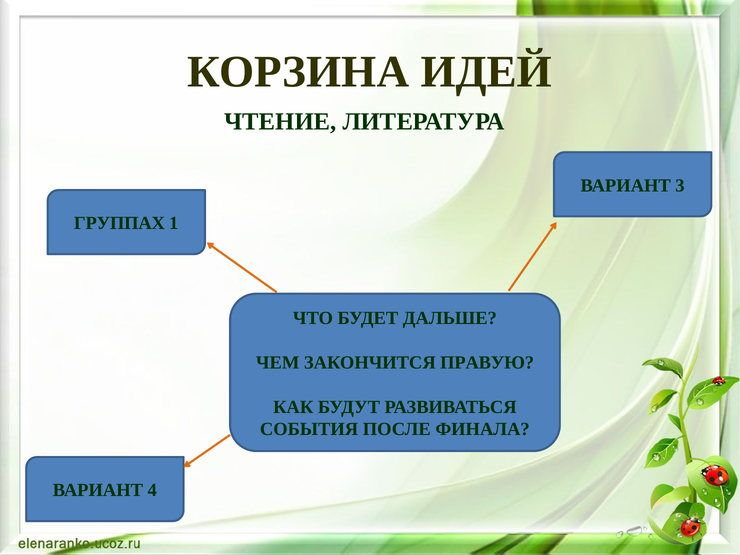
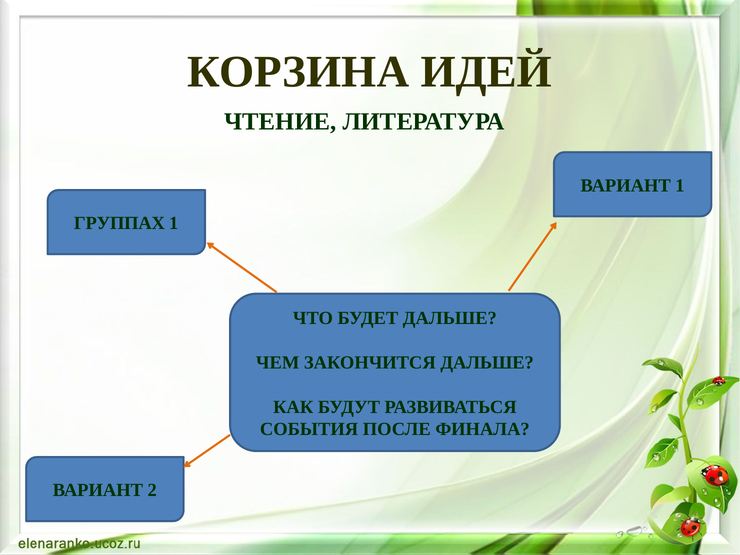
ВАРИАНТ 3: 3 -> 1 (680, 186)
ЗАКОНЧИТСЯ ПРАВУЮ: ПРАВУЮ -> ДАЛЬШЕ (487, 363)
4: 4 -> 2 (152, 490)
